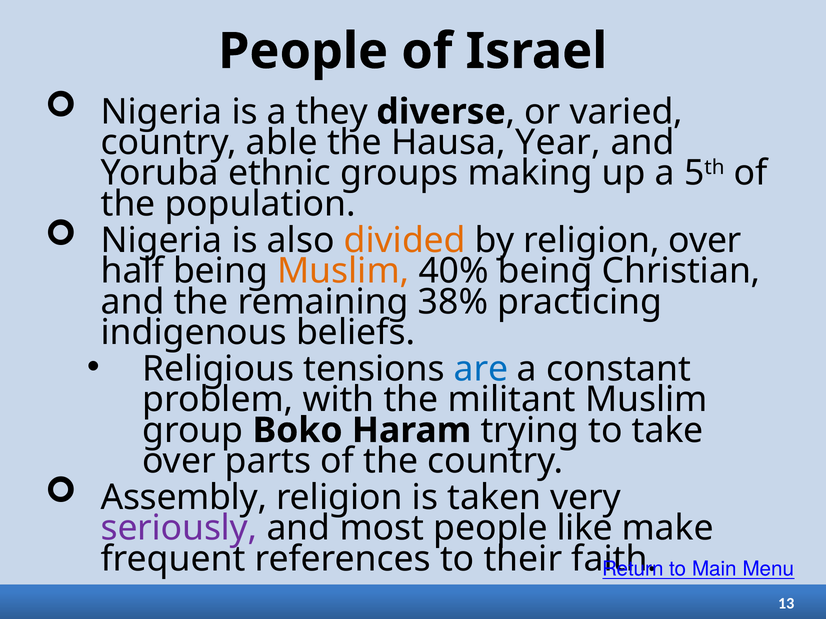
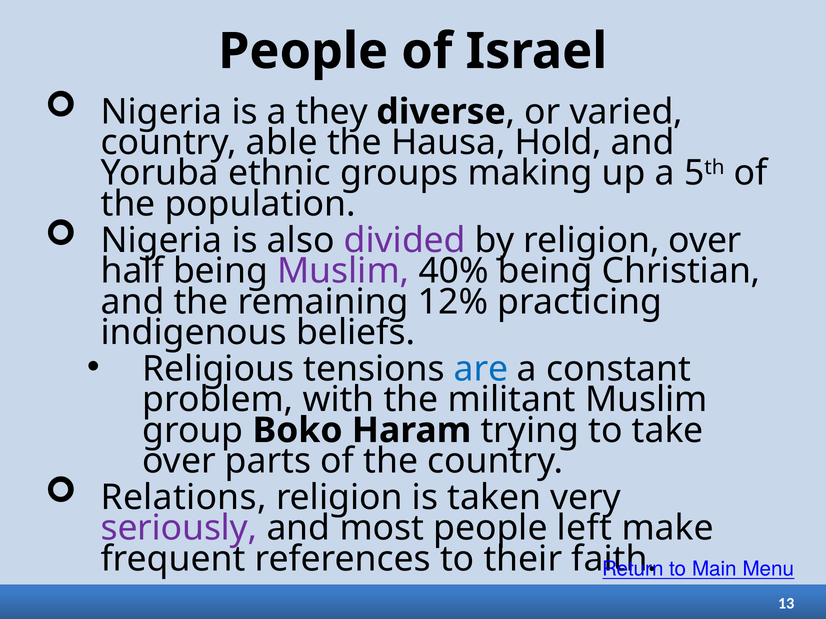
Year: Year -> Hold (558, 143)
divided colour: orange -> purple (405, 241)
Muslim colour: orange -> purple (343, 271)
38%: 38% -> 12% (453, 302)
Assembly: Assembly -> Relations (184, 498)
like: like -> left (584, 529)
